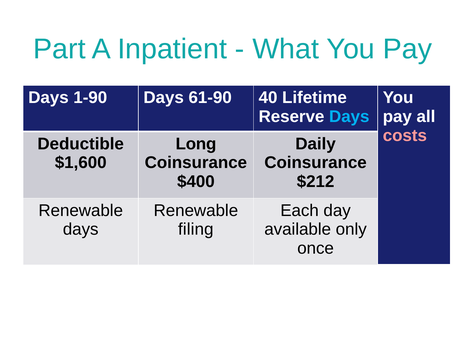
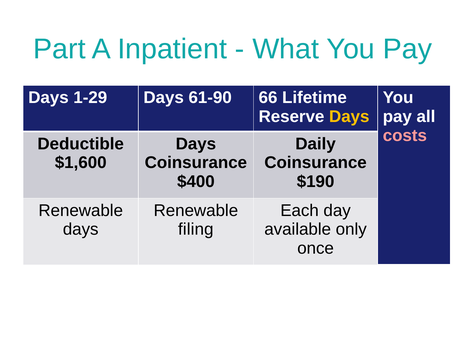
1-90: 1-90 -> 1-29 (90, 98)
40: 40 -> 66 (268, 98)
Days colour: light blue -> yellow (349, 117)
Long: Long -> Days (196, 144)
$212: $212 -> $190 (316, 182)
